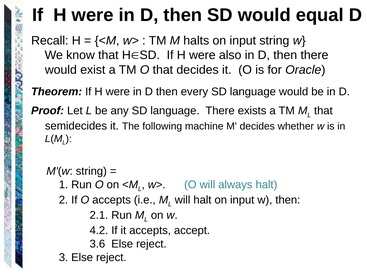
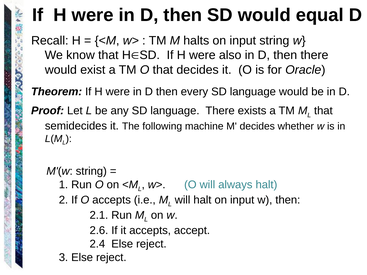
4.2: 4.2 -> 2.6 (99, 231)
3.6: 3.6 -> 2.4 (97, 244)
